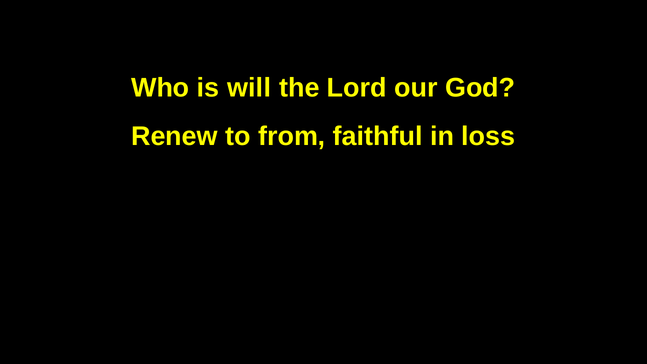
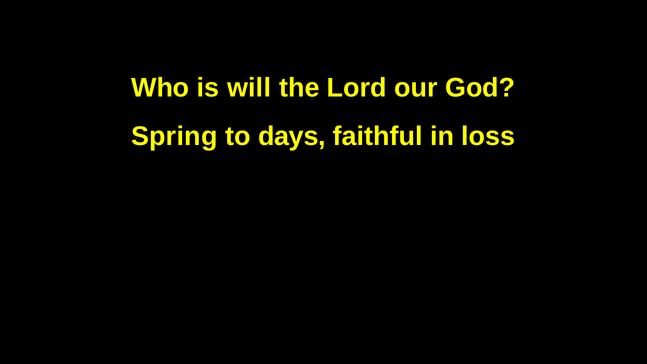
Renew: Renew -> Spring (174, 136)
from: from -> days (292, 136)
